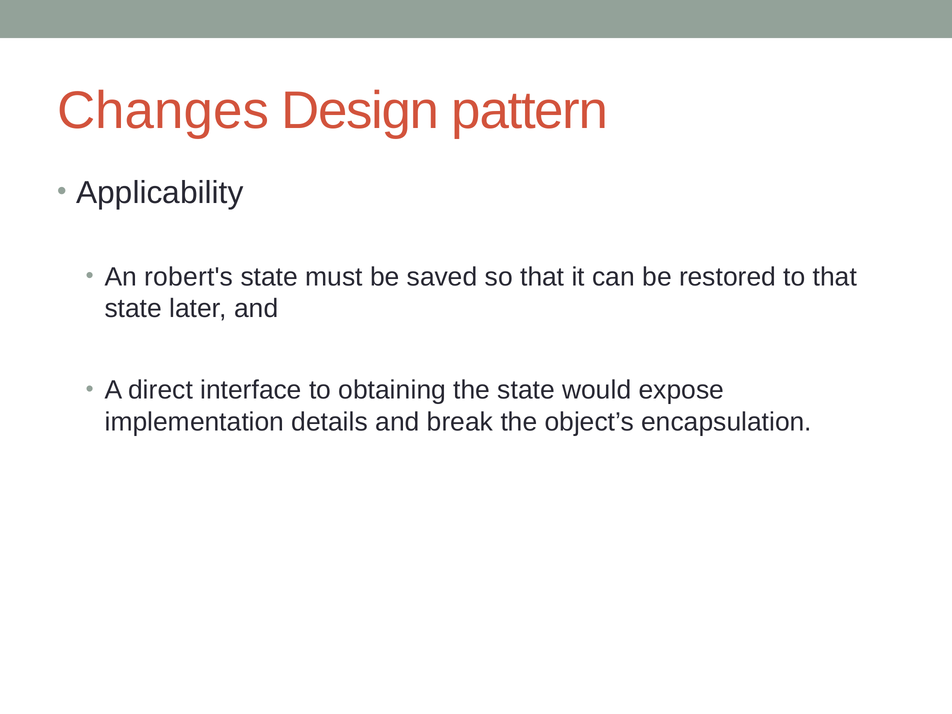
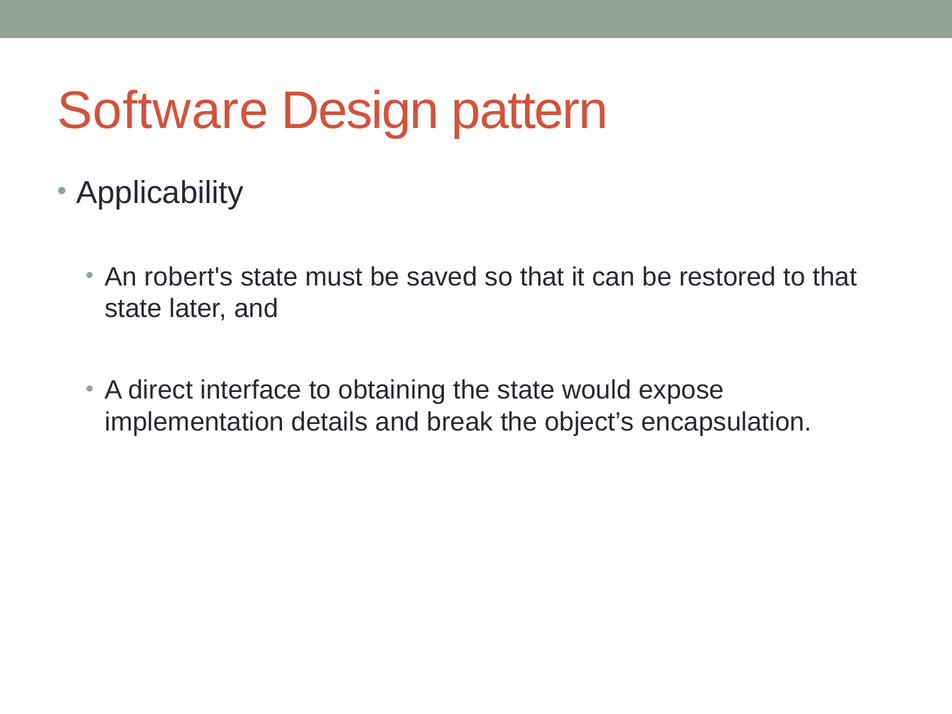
Changes: Changes -> Software (163, 111)
